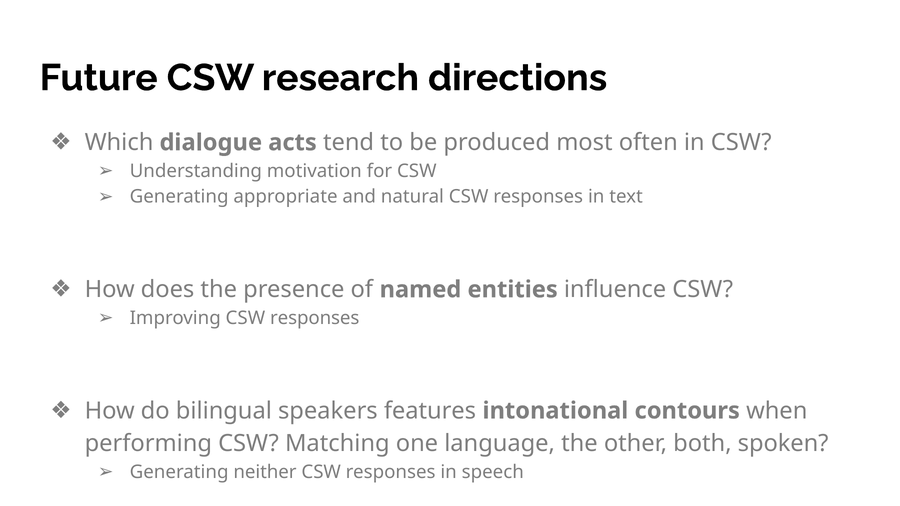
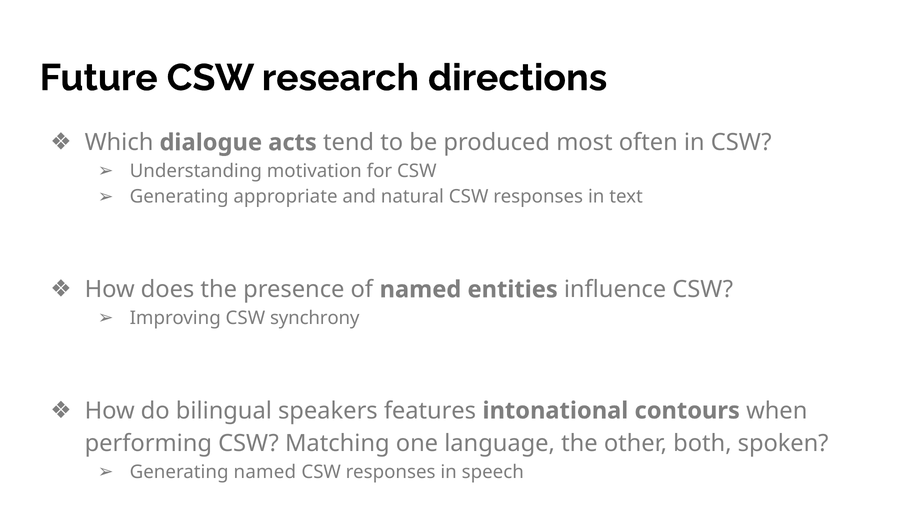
Improving CSW responses: responses -> synchrony (315, 318)
Generating neither: neither -> named (265, 472)
